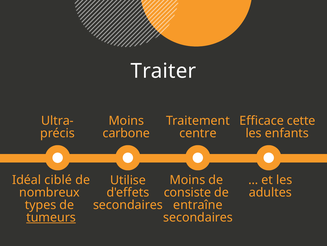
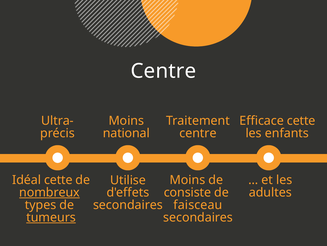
Traiter: Traiter -> Centre (163, 71)
carbone: carbone -> national (126, 133)
Idéal ciblé: ciblé -> cette (58, 180)
nombreux underline: none -> present (49, 192)
entraîne: entraîne -> faisceau (198, 204)
